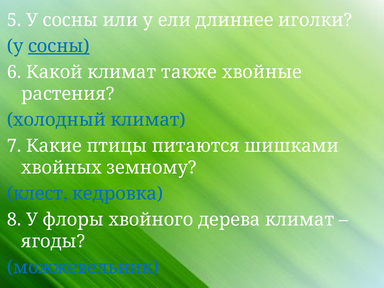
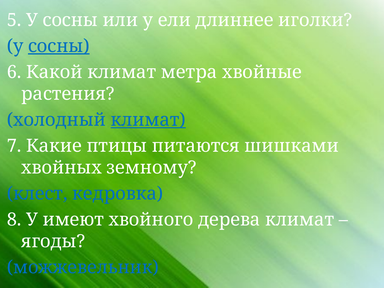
также: также -> метра (189, 72)
климат underline: none -> present (148, 120)
флоры: флоры -> имеют (73, 220)
